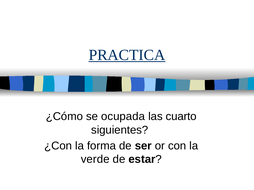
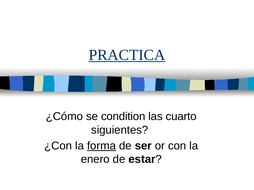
ocupada: ocupada -> condition (123, 117)
forma underline: none -> present (101, 146)
verde: verde -> enero (95, 160)
